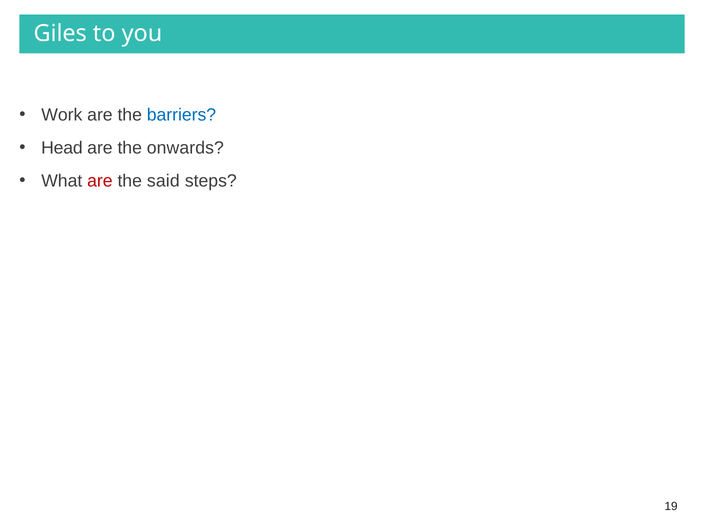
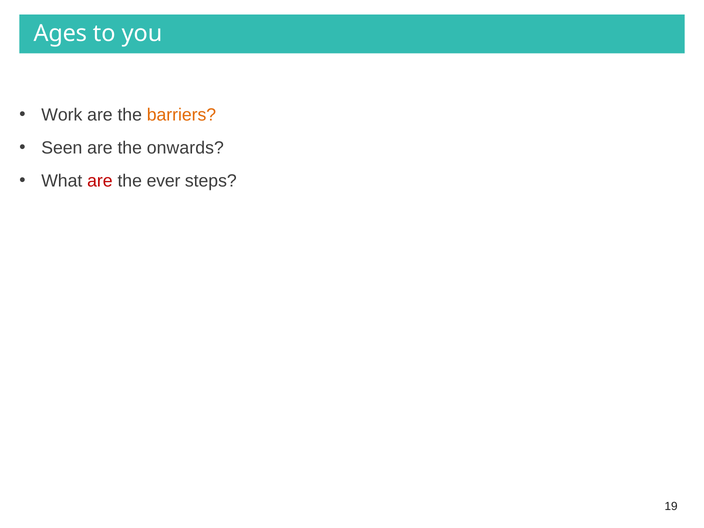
Giles: Giles -> Ages (60, 34)
barriers colour: blue -> orange (181, 115)
Head: Head -> Seen (62, 148)
said: said -> ever (164, 181)
